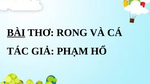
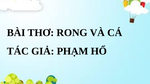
BÀI underline: present -> none (16, 33)
